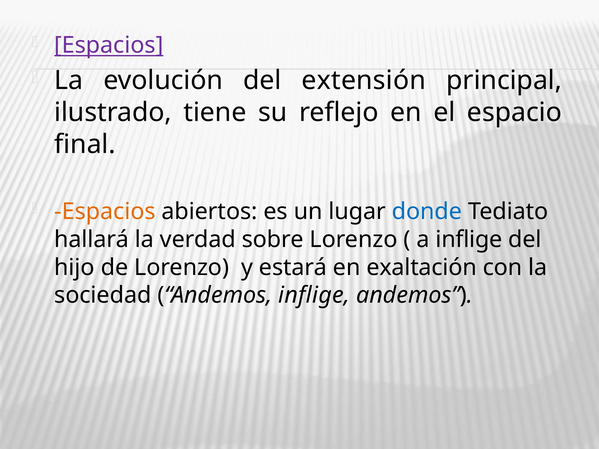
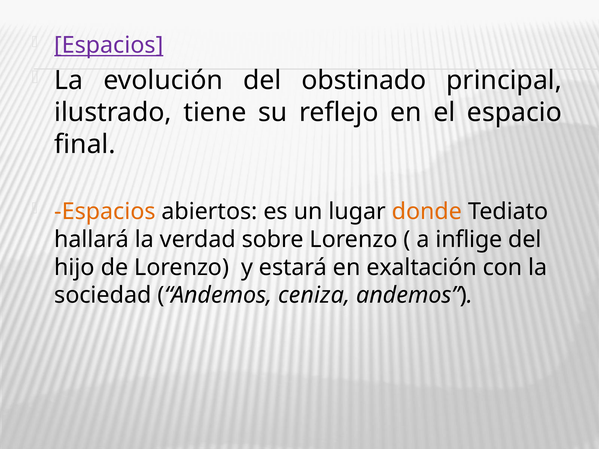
extensión: extensión -> obstinado (364, 81)
donde colour: blue -> orange (427, 212)
Andemos inflige: inflige -> ceniza (314, 295)
